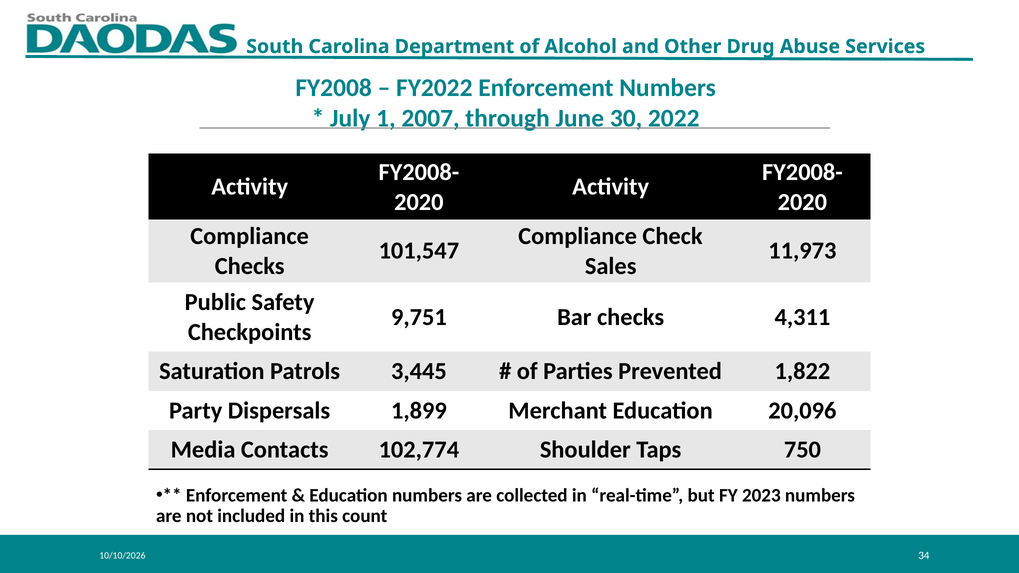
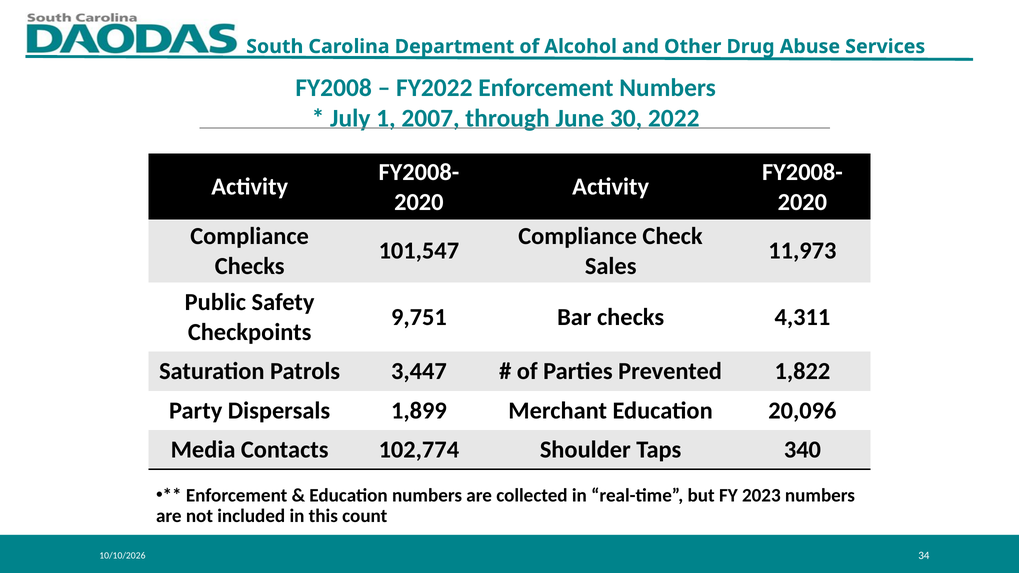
3,445: 3,445 -> 3,447 (419, 372)
750: 750 -> 340 (802, 450)
